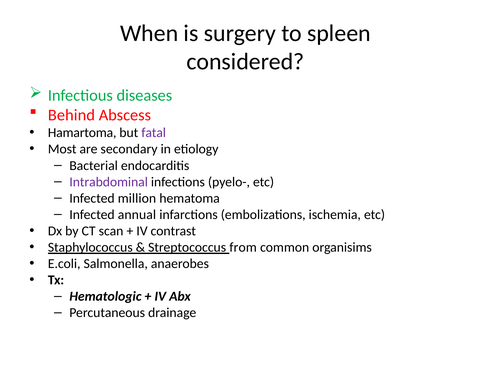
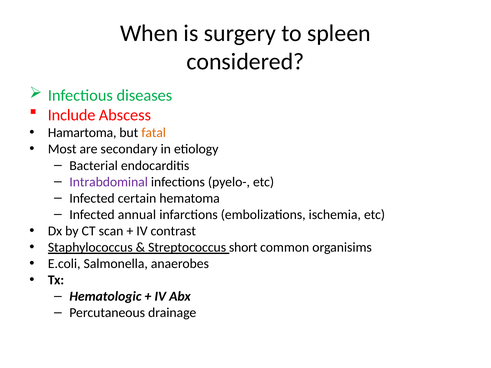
Behind: Behind -> Include (72, 115)
fatal colour: purple -> orange (154, 133)
million: million -> certain (137, 198)
from: from -> short (243, 247)
